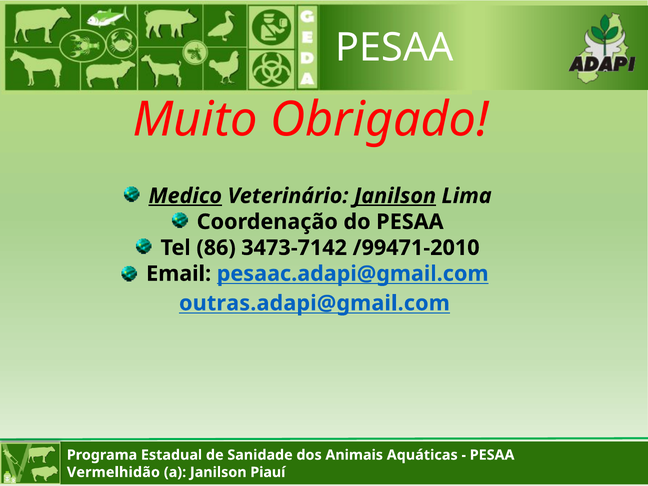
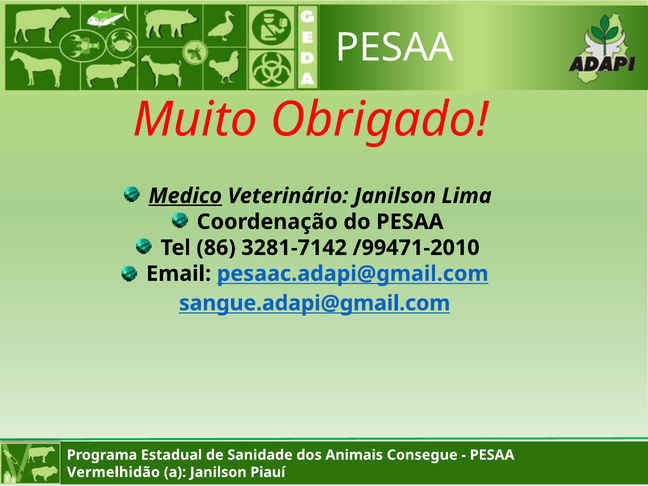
Janilson underline: present -> none (395, 196)
3473-7142: 3473-7142 -> 3281-7142 (294, 248)
outras.adapi@gmail.com: outras.adapi@gmail.com -> sangue.adapi@gmail.com (315, 303)
Aquáticas: Aquáticas -> Consegue (422, 455)
